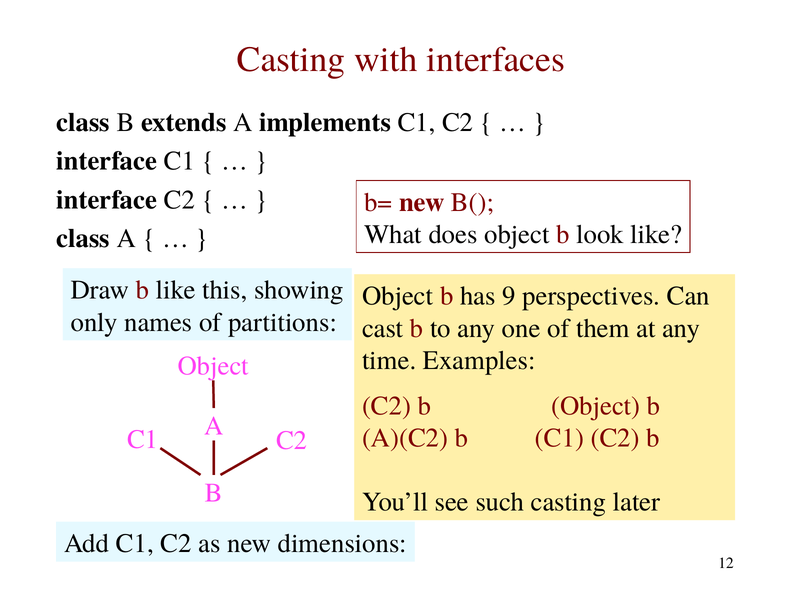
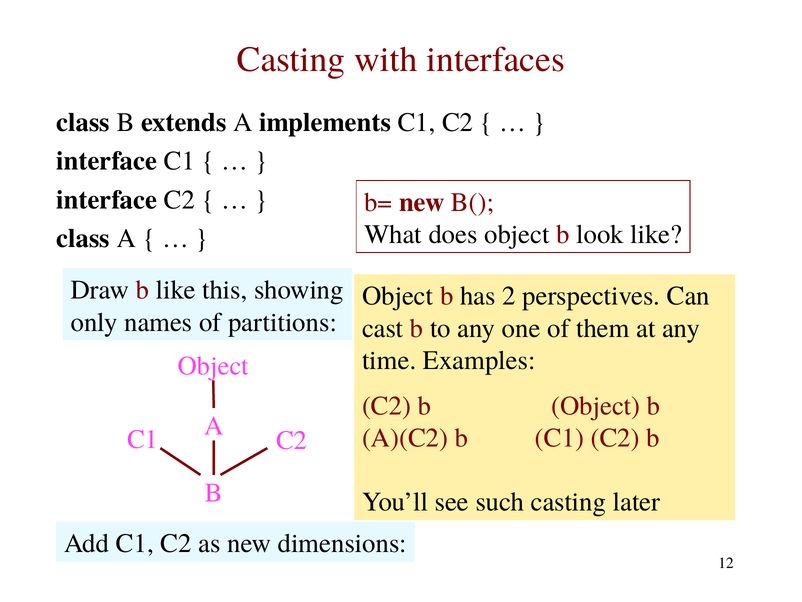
9: 9 -> 2 (509, 296)
